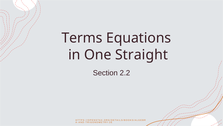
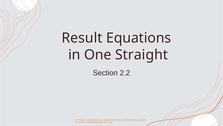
Terms: Terms -> Result (82, 38)
